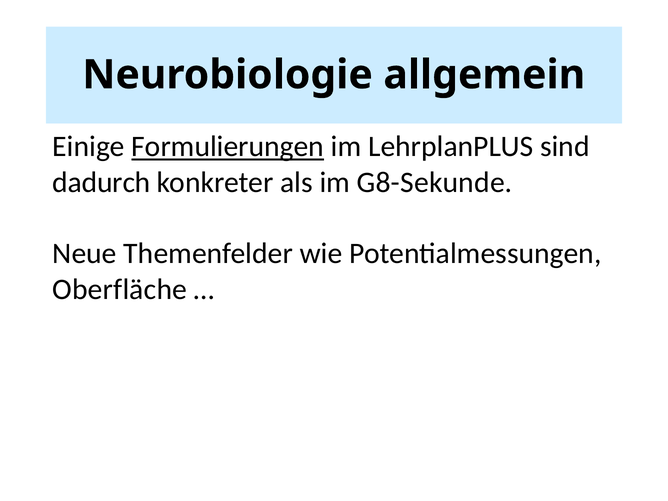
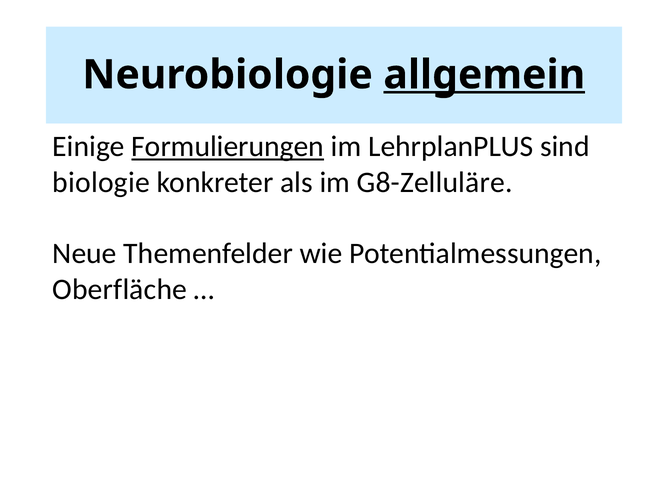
allgemein underline: none -> present (484, 75)
dadurch: dadurch -> biologie (101, 182)
G8-Sekunde: G8-Sekunde -> G8-Zelluläre (435, 182)
